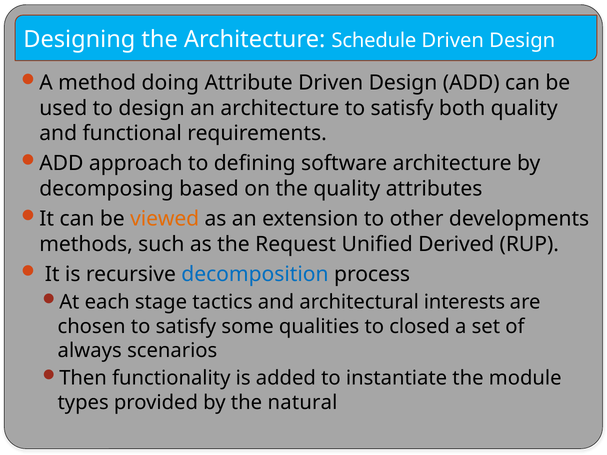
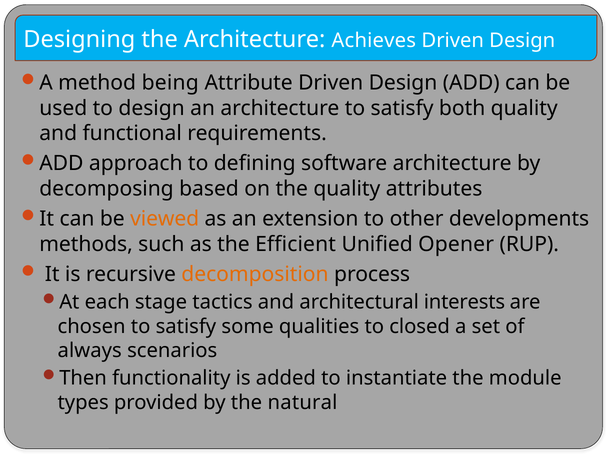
Schedule: Schedule -> Achieves (374, 41)
doing: doing -> being (170, 83)
Request: Request -> Efficient (296, 244)
Derived: Derived -> Opener (456, 244)
decomposition colour: blue -> orange (255, 275)
